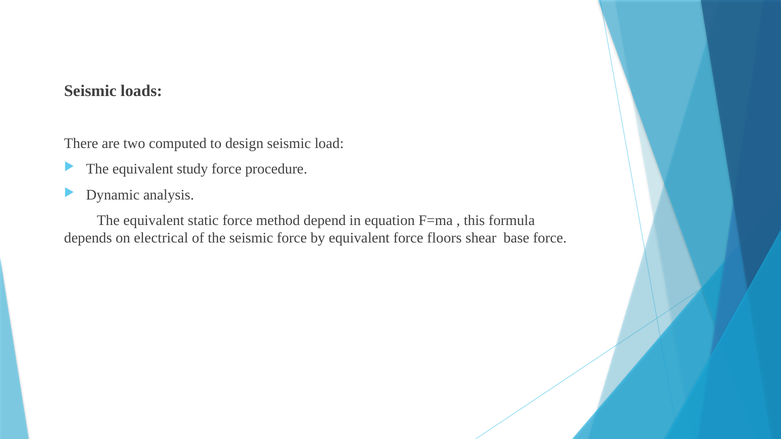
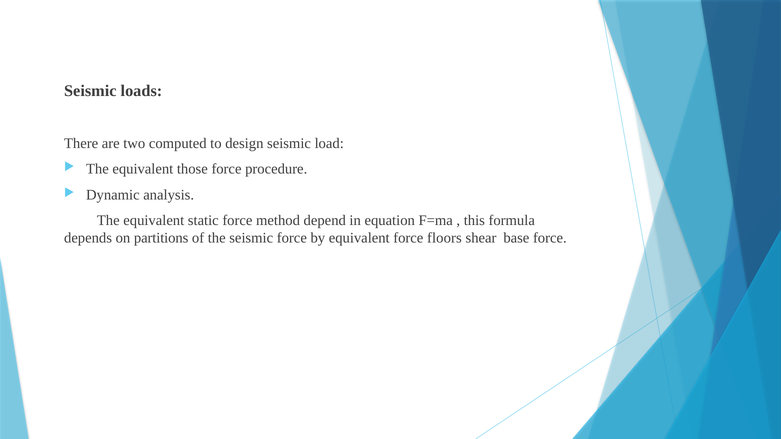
study: study -> those (192, 169)
electrical: electrical -> partitions (161, 238)
